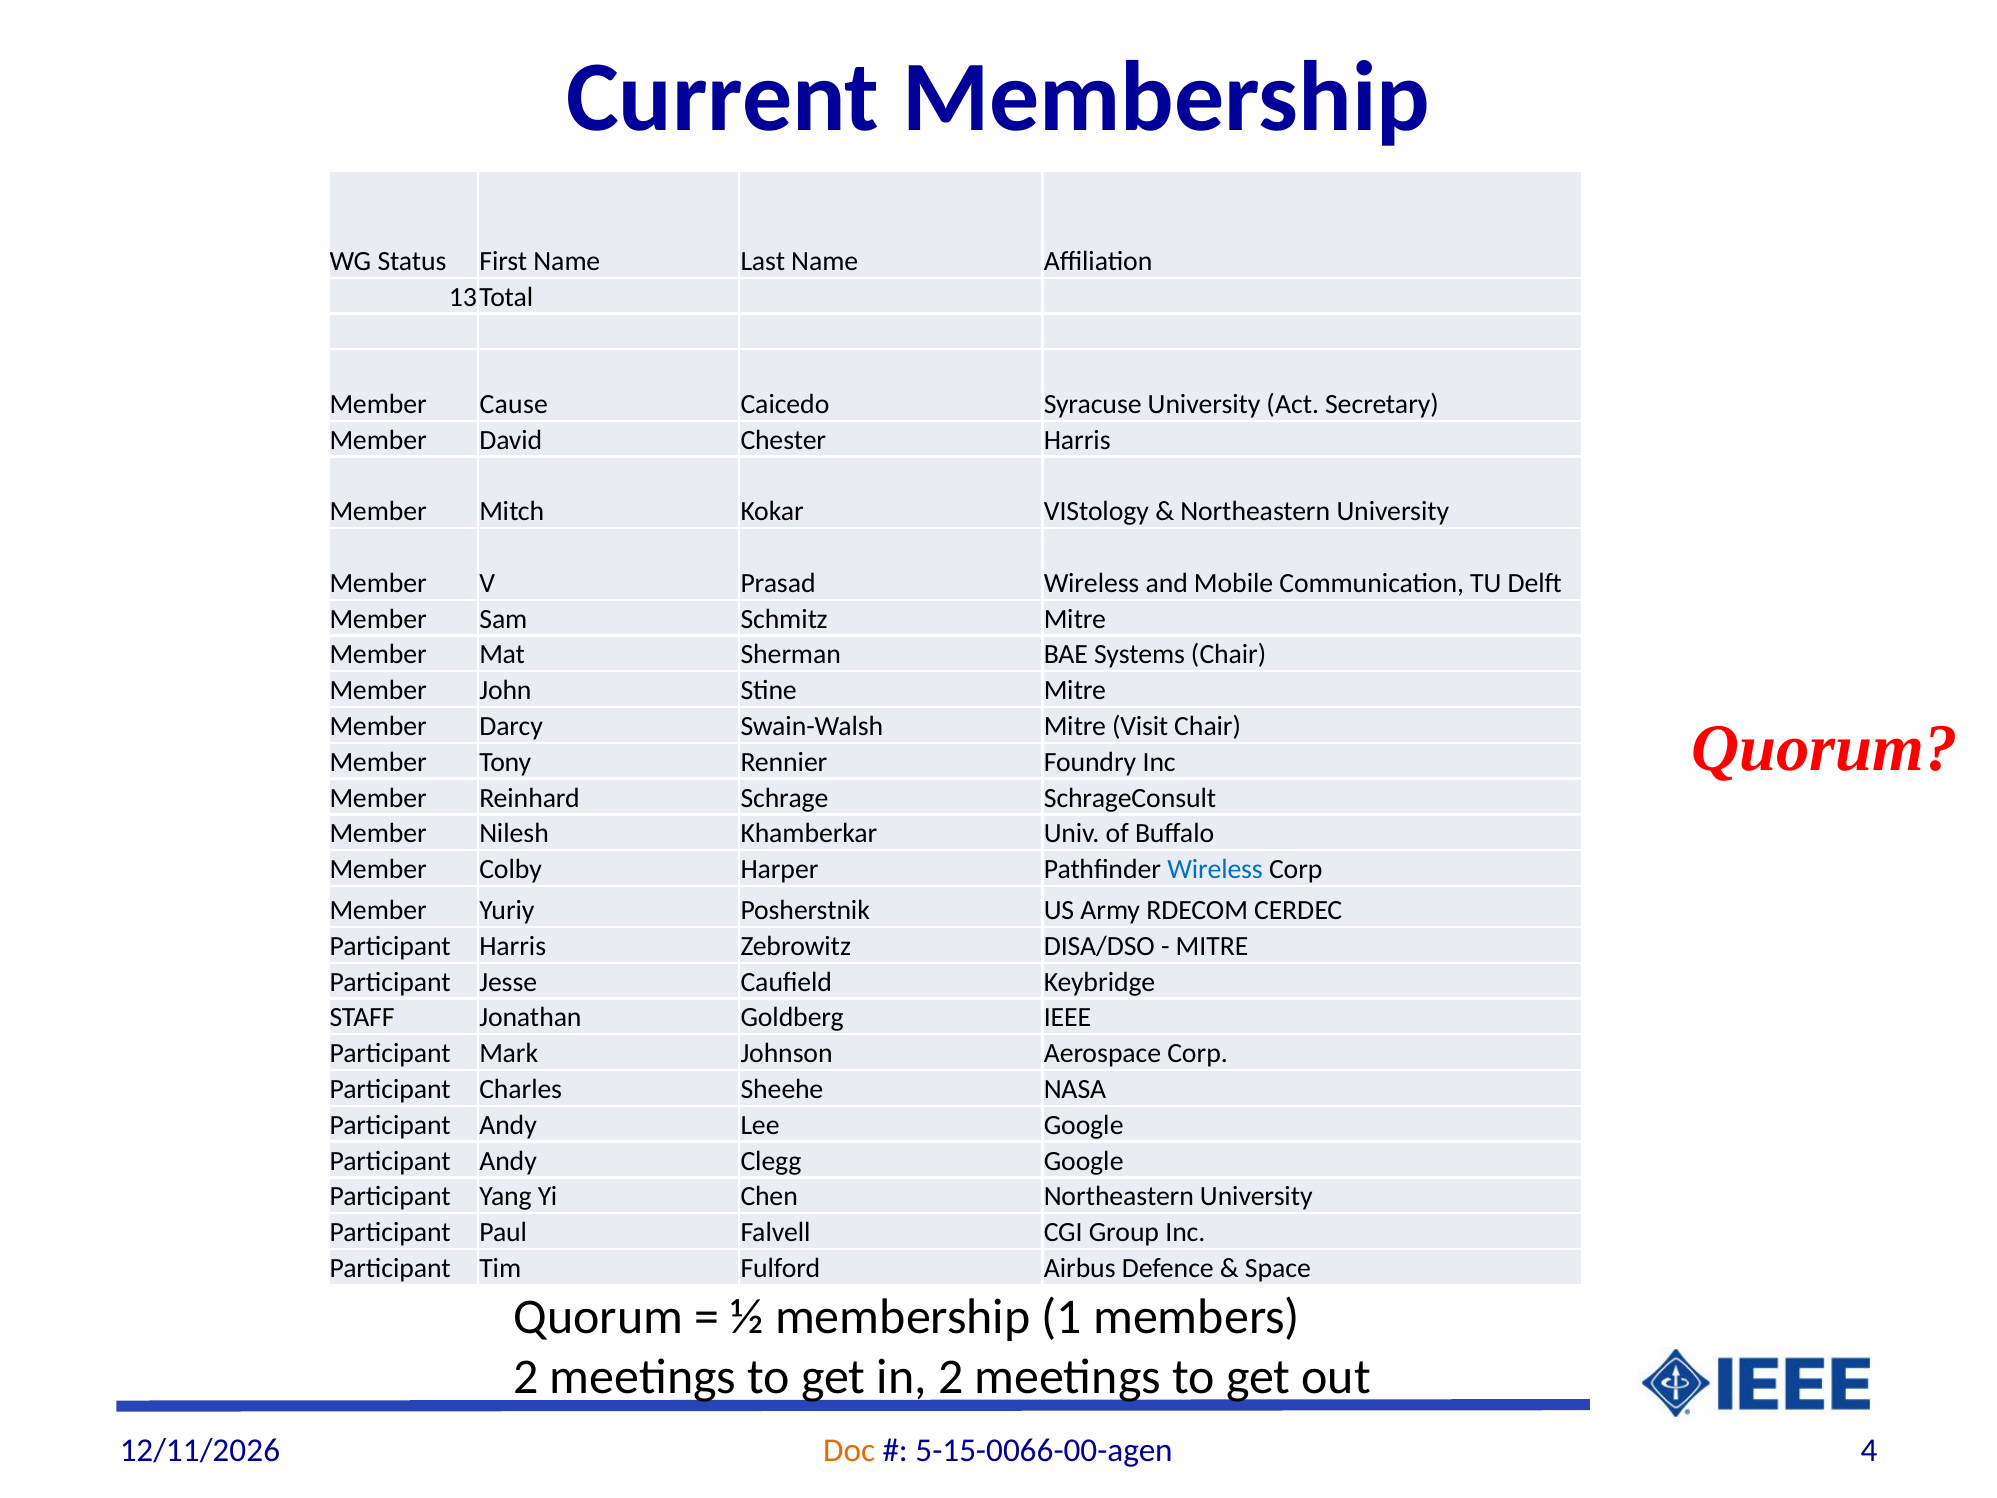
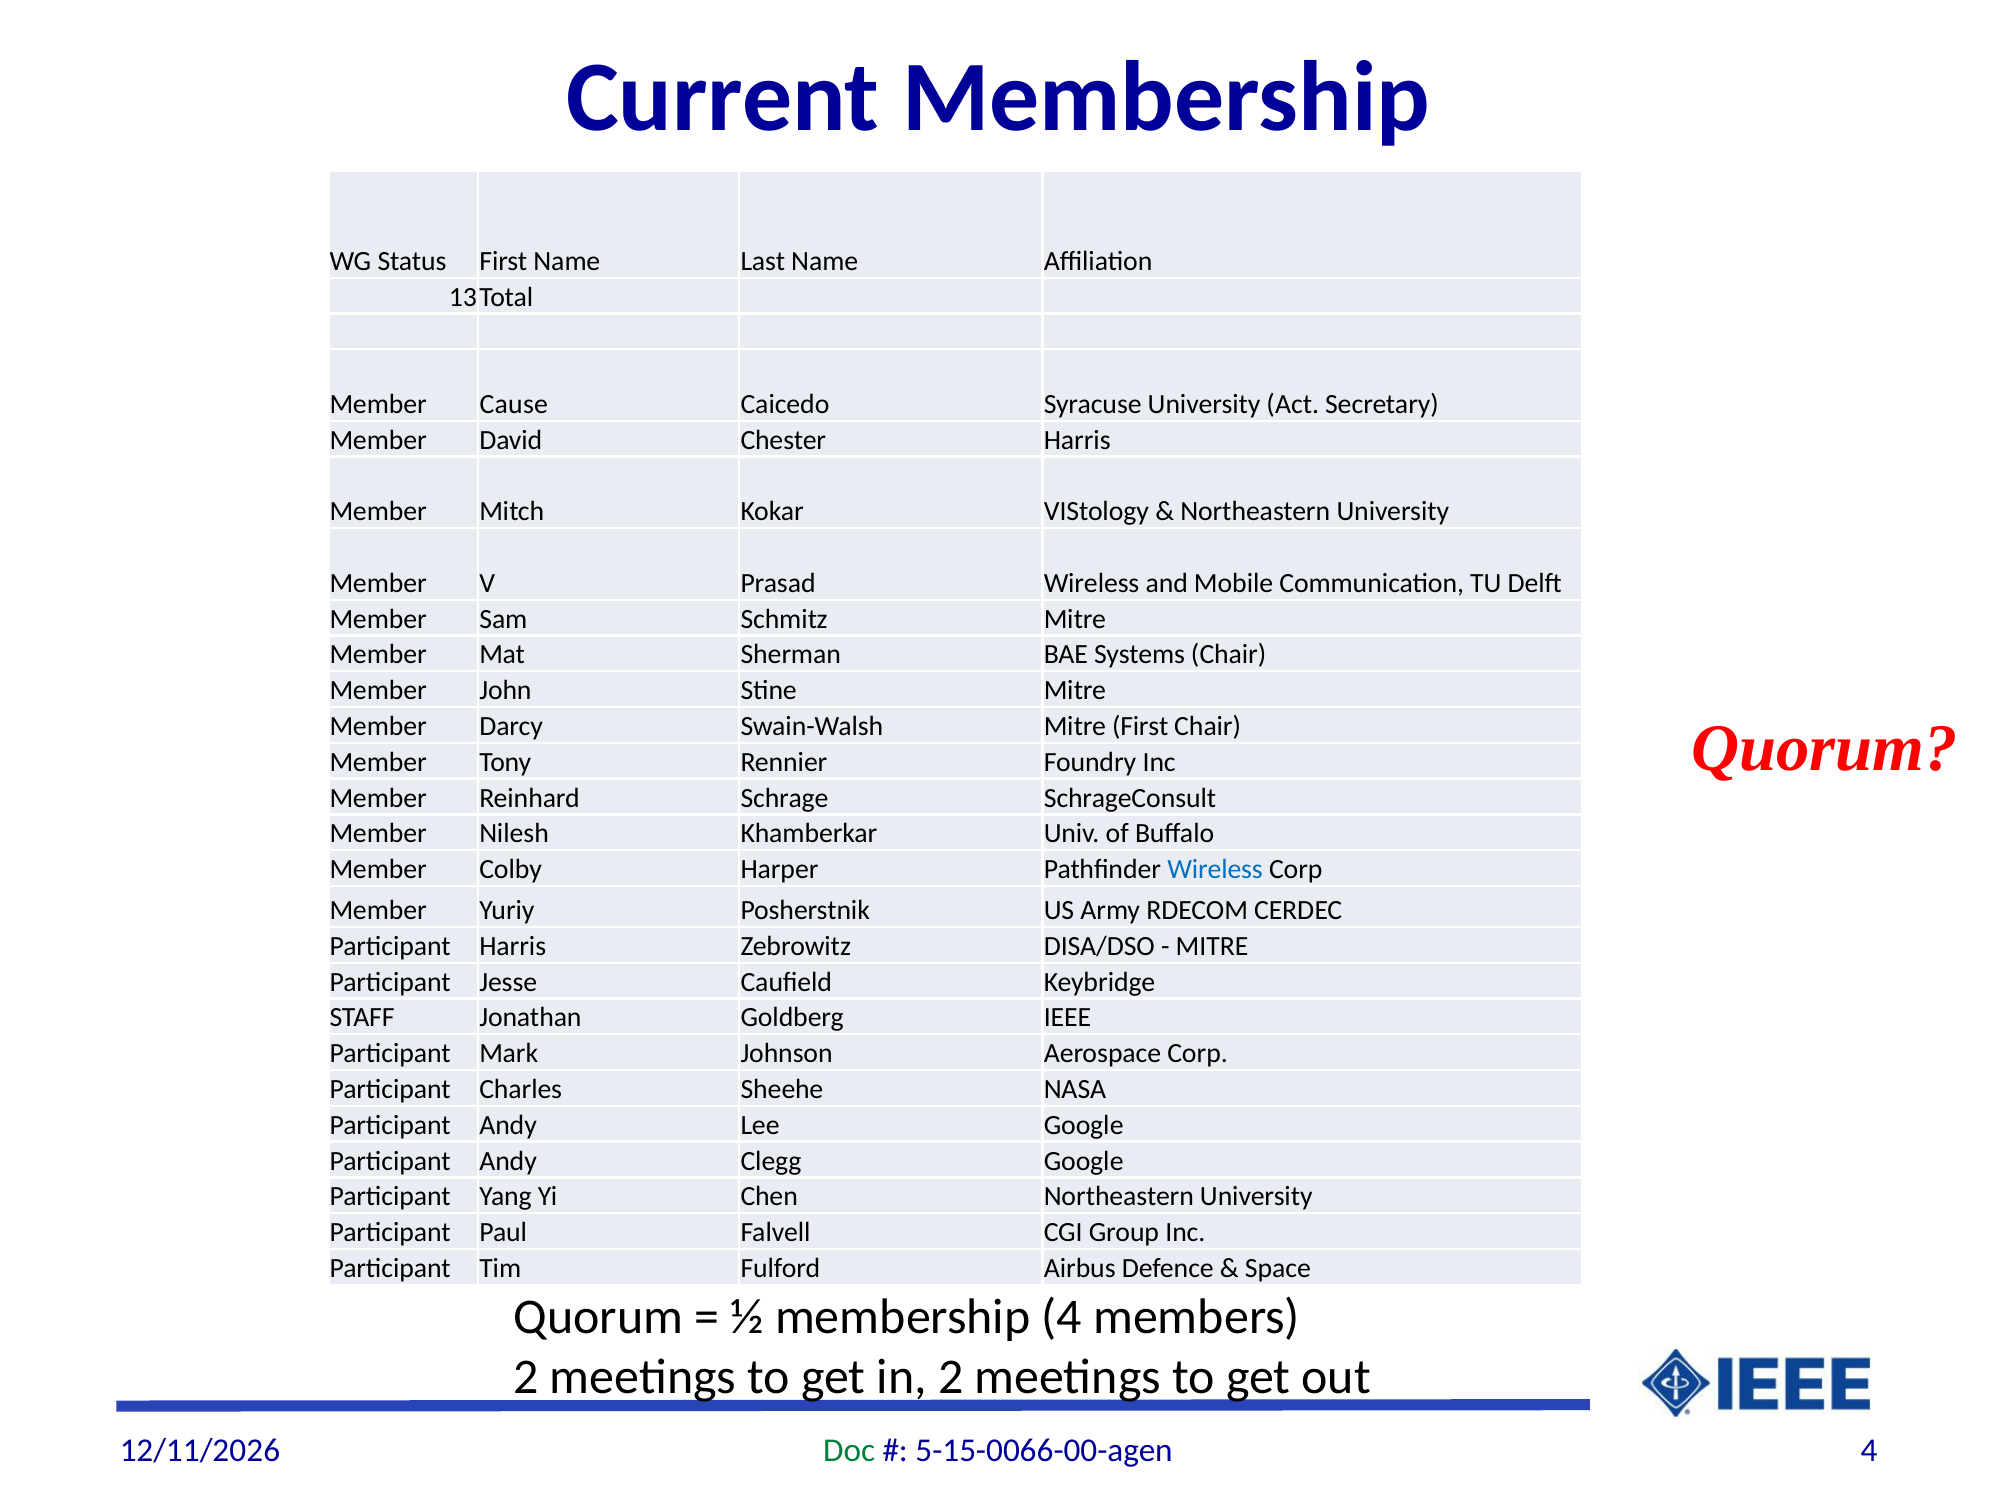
Mitre Visit: Visit -> First (1140, 726)
membership 1: 1 -> 4 (1062, 1317)
Doc colour: orange -> green (849, 1450)
